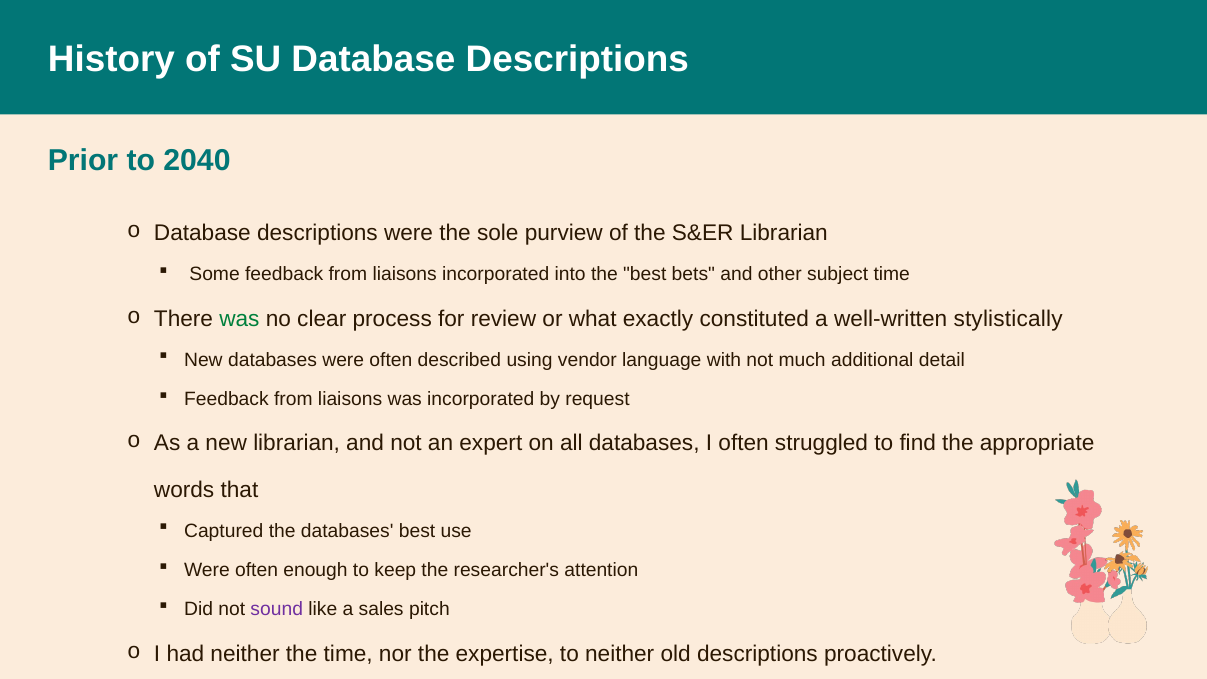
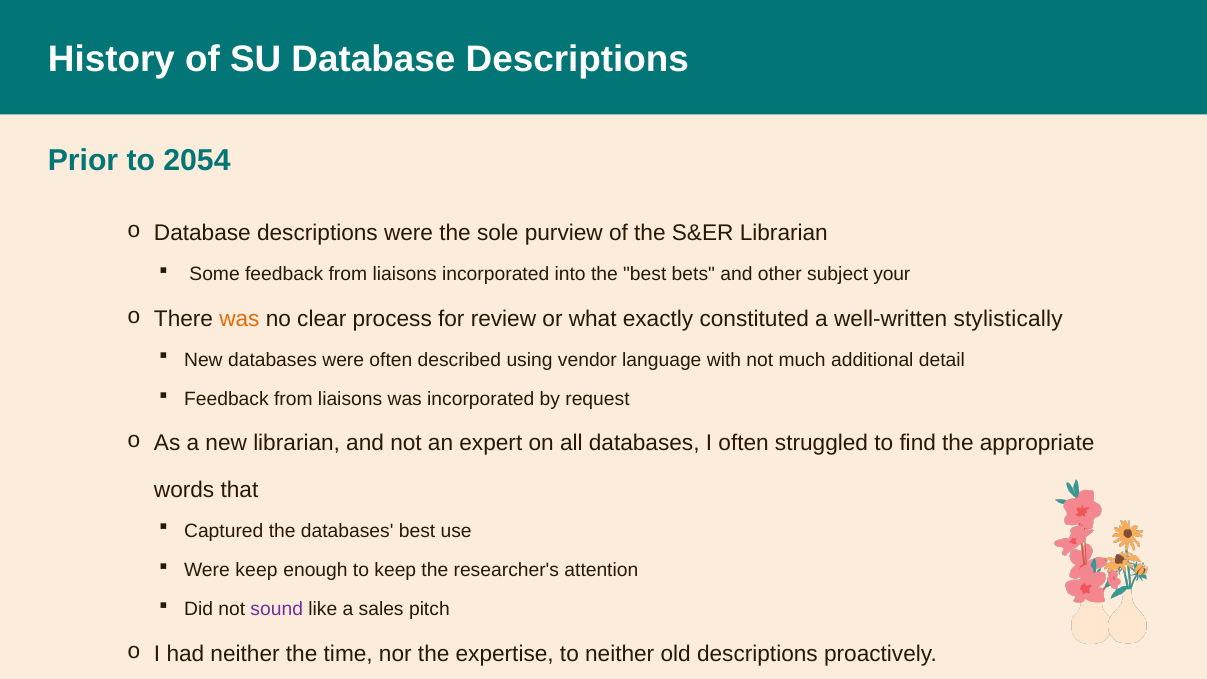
2040: 2040 -> 2054 (197, 160)
subject time: time -> your (892, 274)
was colour: green -> orange (239, 319)
often: often -> keep (256, 570)
